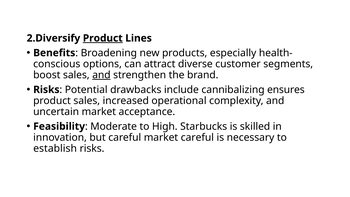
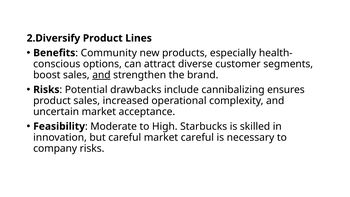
Product underline: present -> none (103, 38)
Broadening: Broadening -> Community (109, 53)
establish: establish -> company (55, 148)
